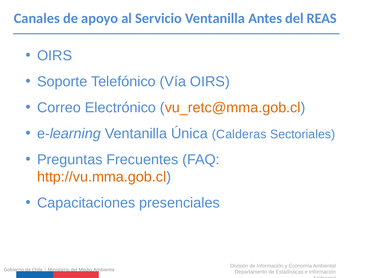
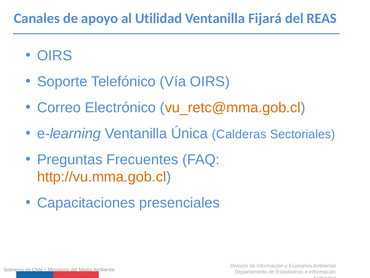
Servicio: Servicio -> Utilidad (159, 18)
Antes: Antes -> Fijará (265, 18)
